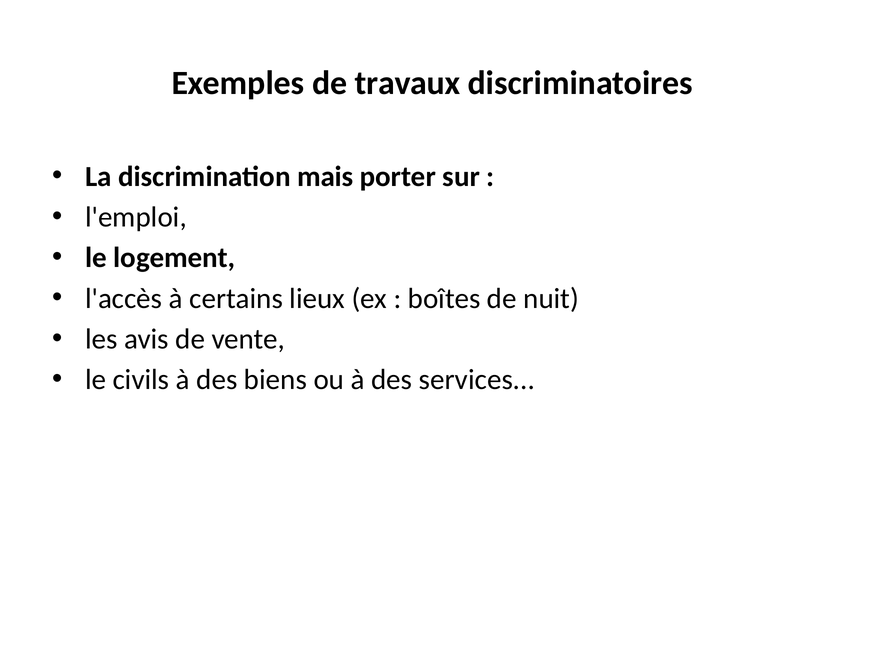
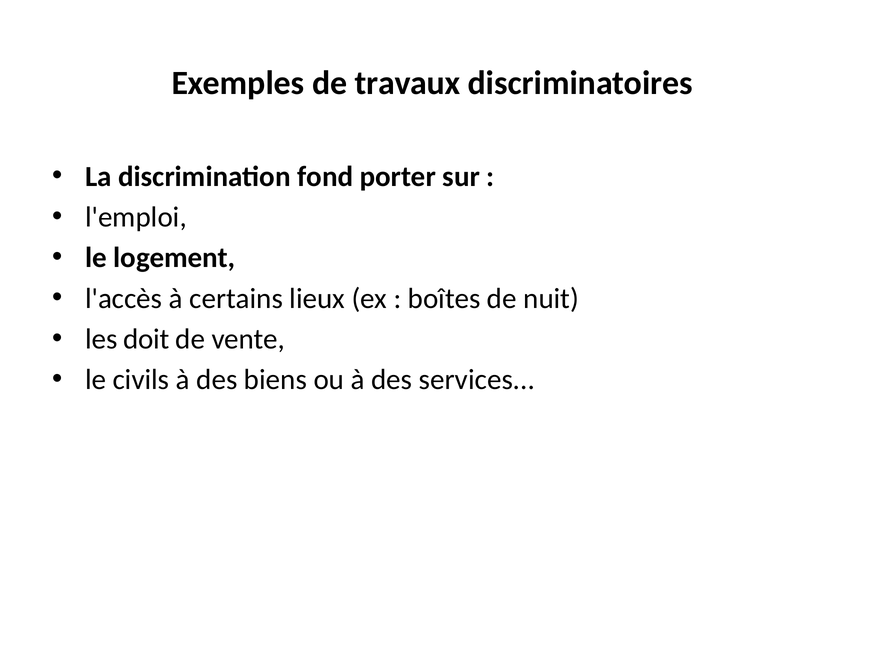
mais: mais -> fond (325, 176)
avis: avis -> doit (146, 339)
